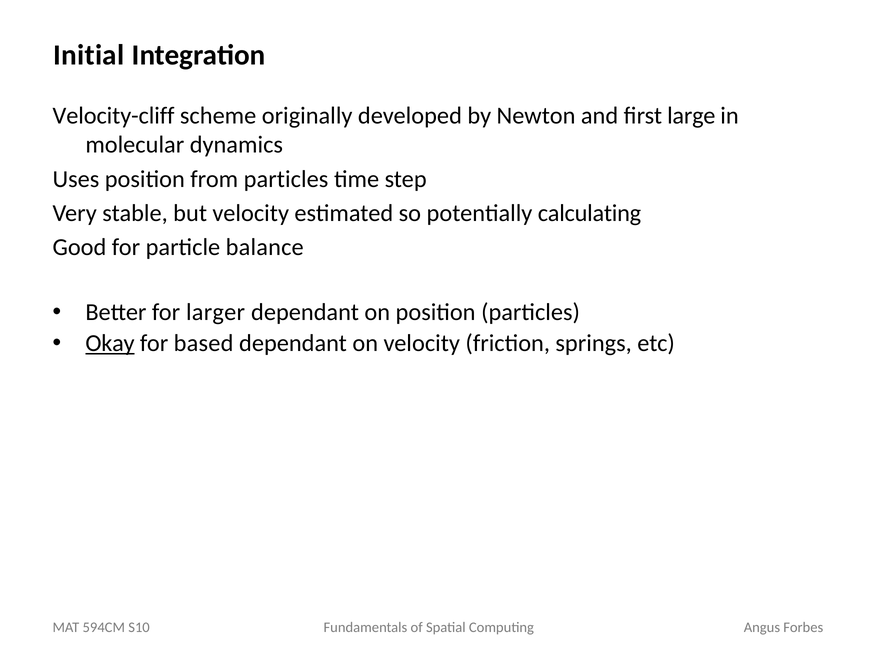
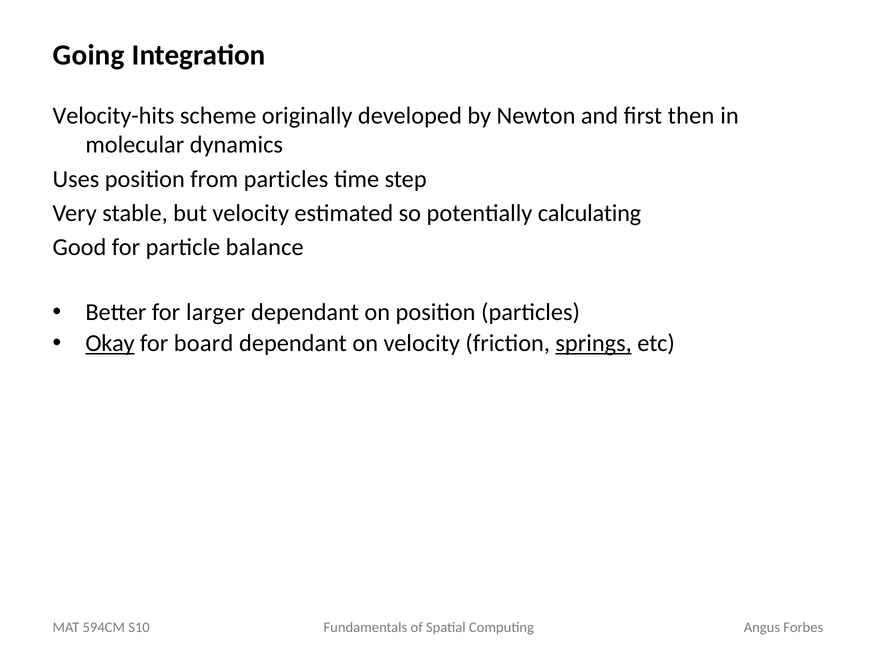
Initial: Initial -> Going (89, 55)
Velocity-cliff: Velocity-cliff -> Velocity-hits (114, 116)
large: large -> then (691, 116)
based: based -> board (204, 343)
springs underline: none -> present (594, 343)
